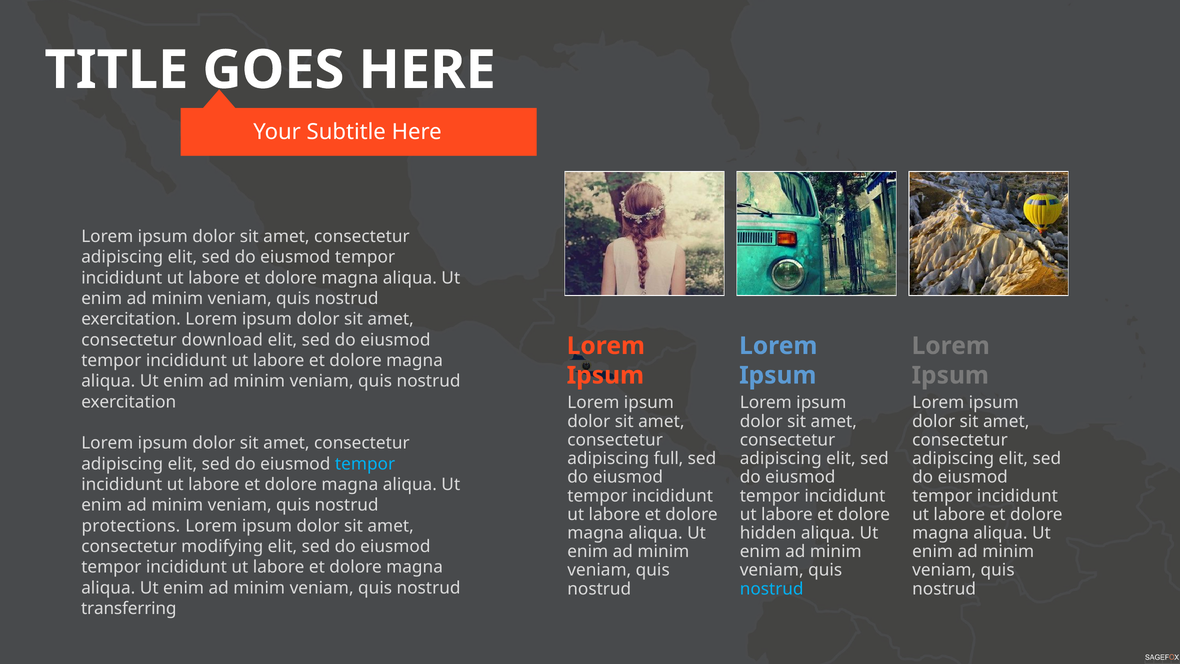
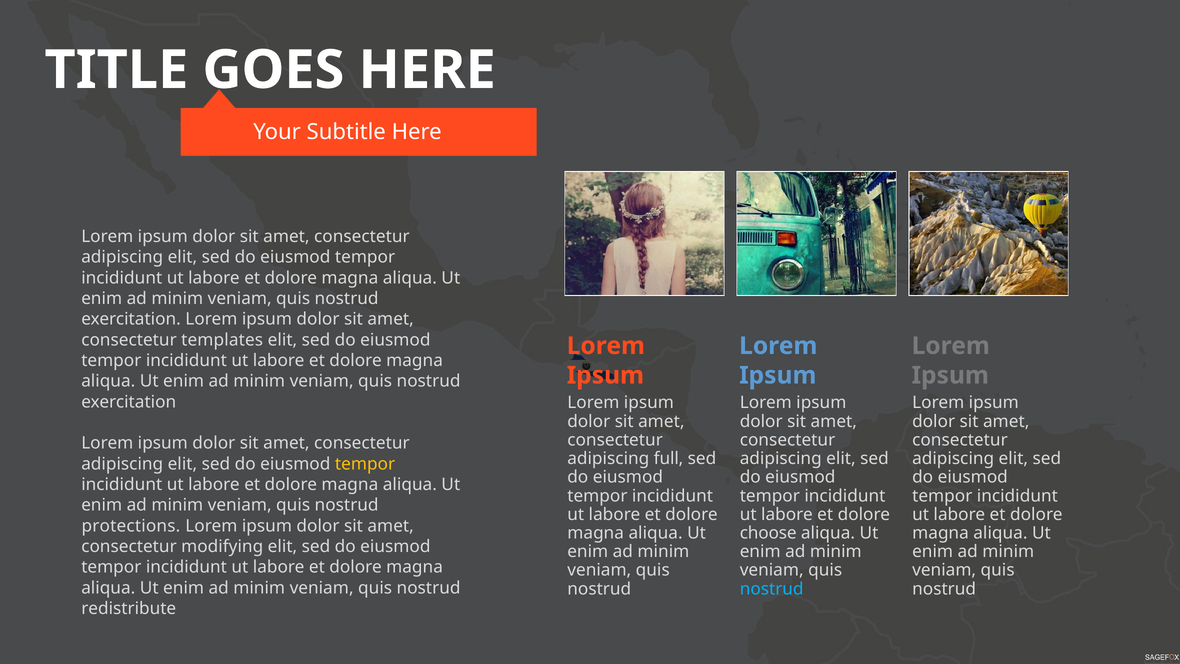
download: download -> templates (222, 340)
tempor colour: light blue -> yellow (365, 464)
hidden: hidden -> choose (768, 533)
transferring: transferring -> redistribute (129, 608)
